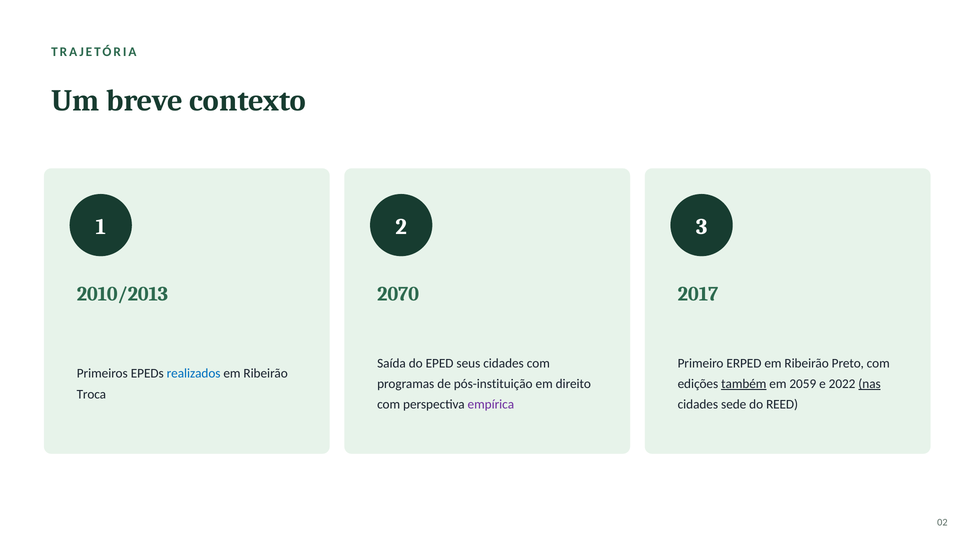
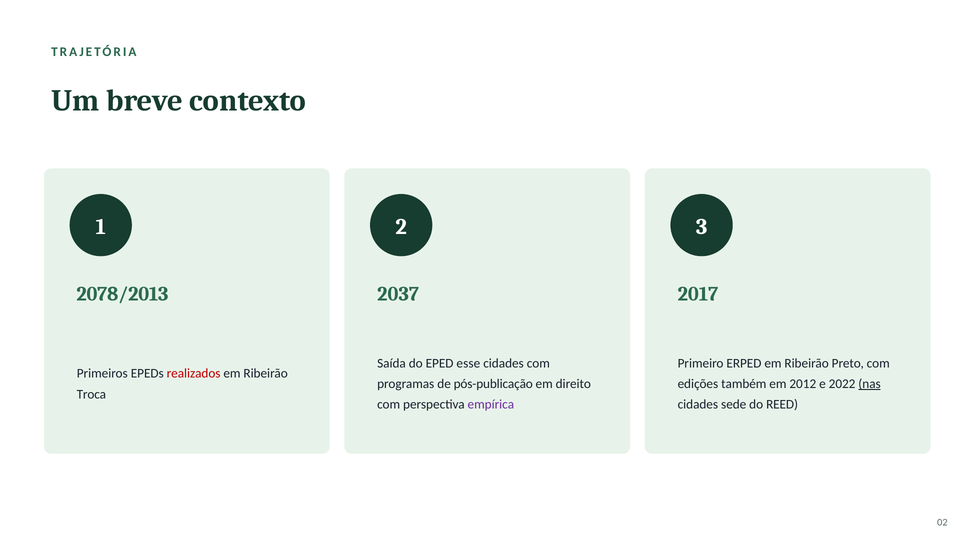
2010/2013: 2010/2013 -> 2078/2013 (122, 294)
2070: 2070 -> 2037 (398, 294)
seus: seus -> esse (468, 364)
realizados colour: blue -> red (194, 374)
pós-instituição: pós-instituição -> pós-publicação (493, 384)
também underline: present -> none (744, 384)
2059: 2059 -> 2012 (803, 384)
